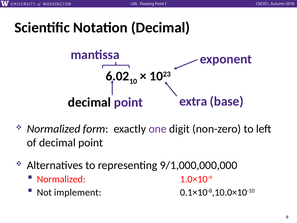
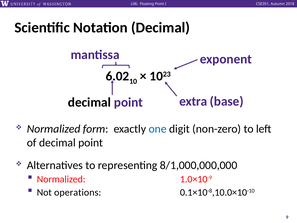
one colour: purple -> blue (158, 129)
9/1,000,000,000: 9/1,000,000,000 -> 8/1,000,000,000 (199, 165)
implement: implement -> operations (78, 192)
